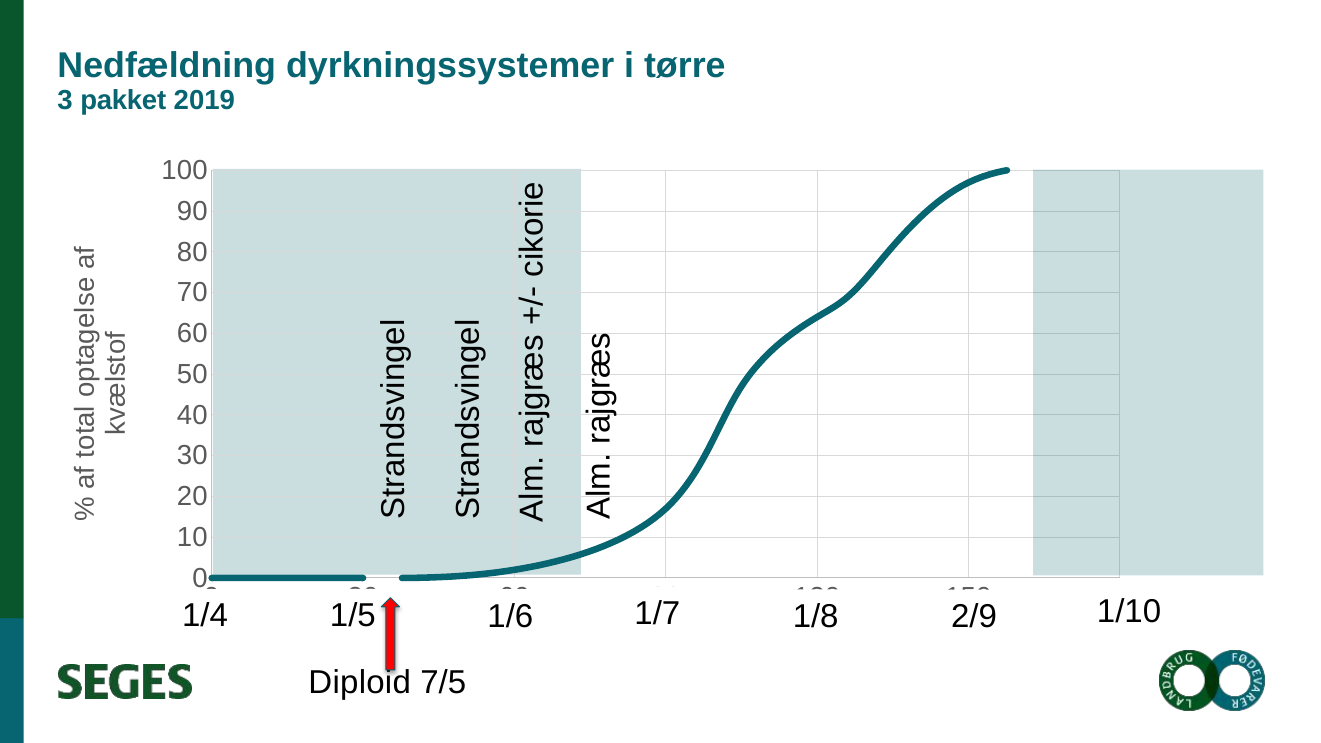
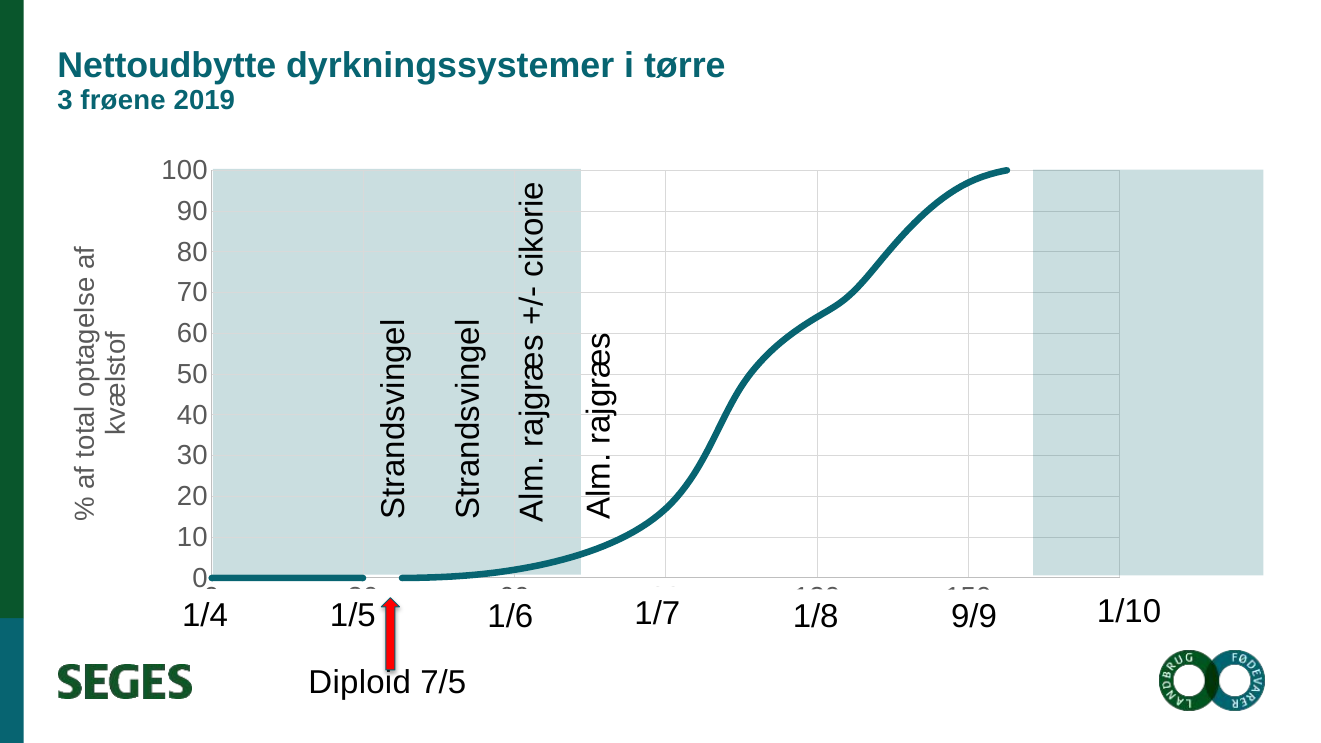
Nedfældning: Nedfældning -> Nettoudbytte (167, 66)
pakket: pakket -> frøene (123, 100)
2/9: 2/9 -> 9/9 (974, 617)
